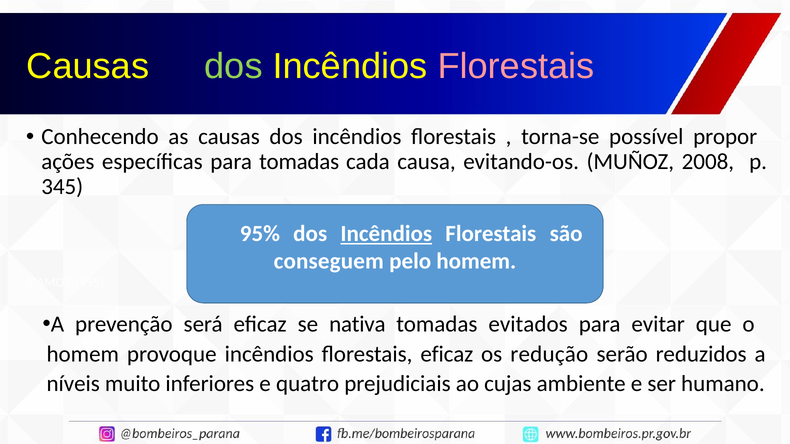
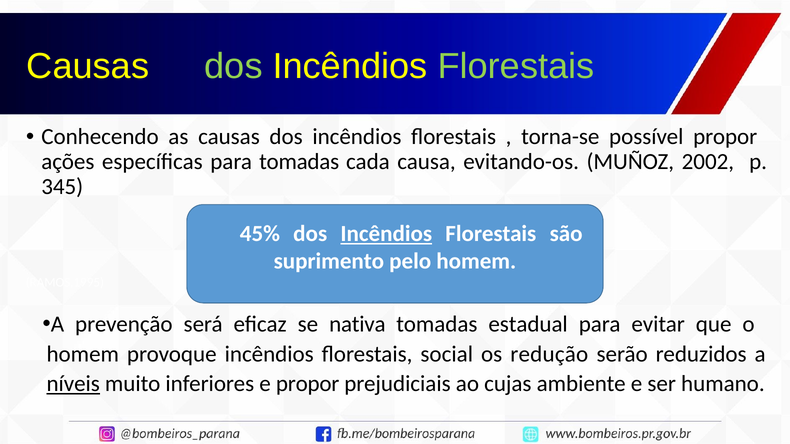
Florestais colour: pink -> light green (516, 66)
2008: 2008 -> 2002 (708, 162)
95%: 95% -> 45% (260, 234)
conseguem: conseguem -> suprimento (329, 262)
evitados: evitados -> estadual (528, 324)
florestais eficaz: eficaz -> social (447, 354)
níveis underline: none -> present (73, 384)
e quatro: quatro -> propor (308, 384)
